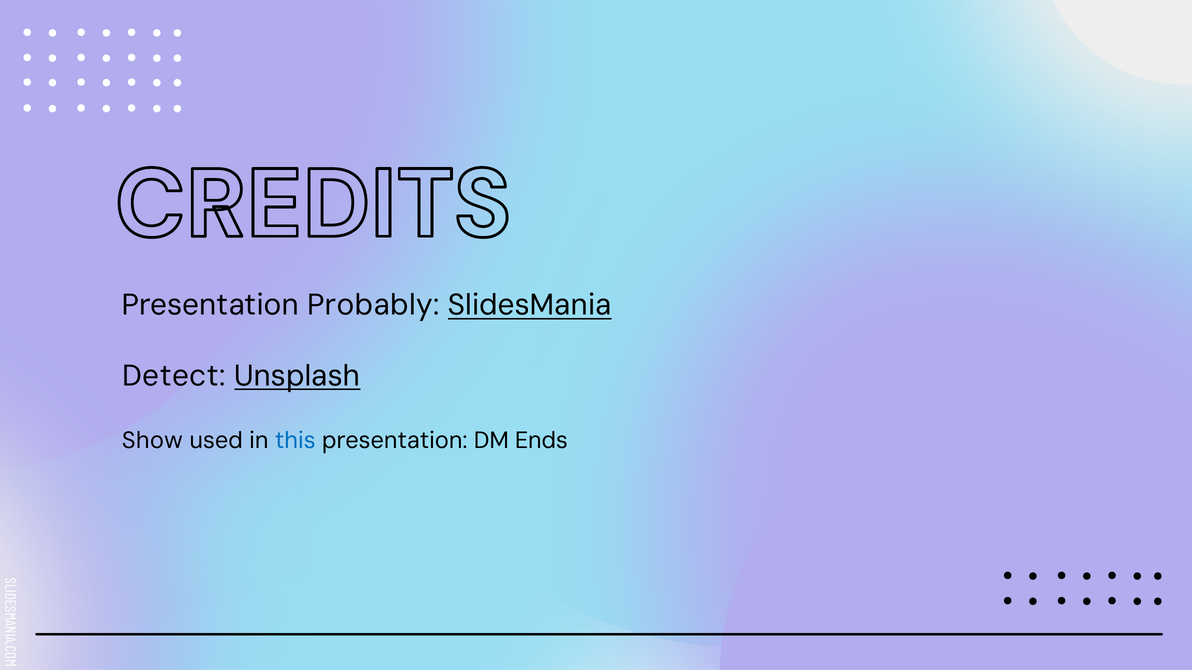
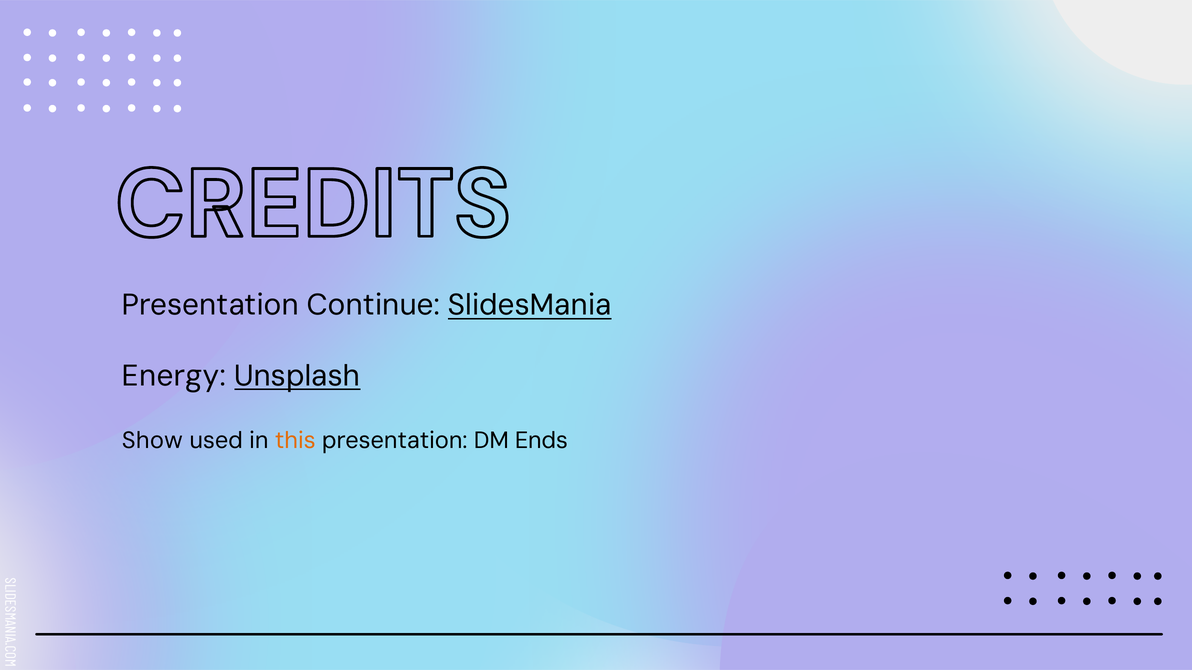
Probably: Probably -> Continue (373, 305)
Detect: Detect -> Energy (174, 376)
this colour: blue -> orange (295, 441)
